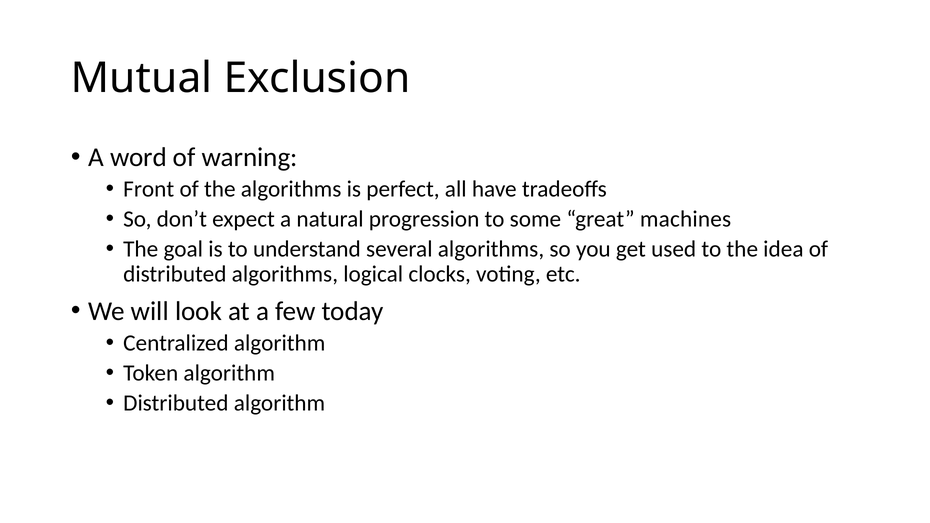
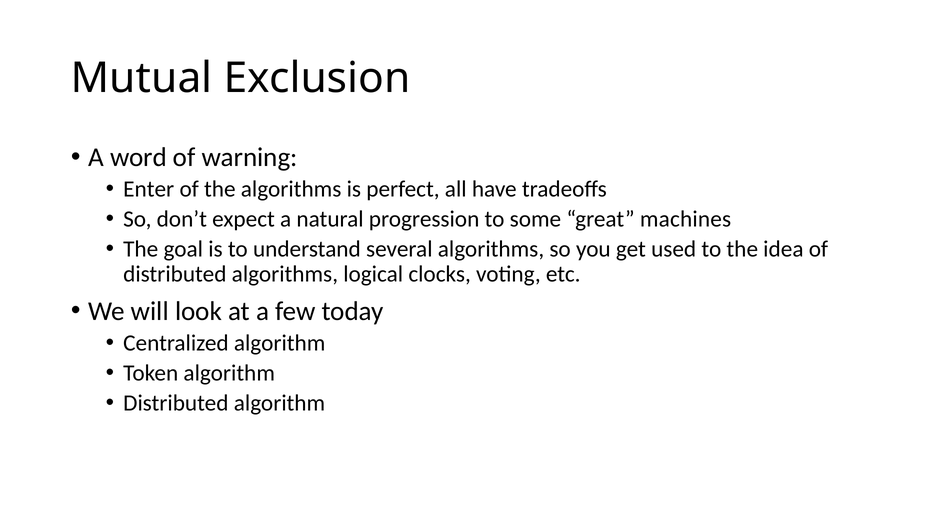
Front: Front -> Enter (149, 189)
